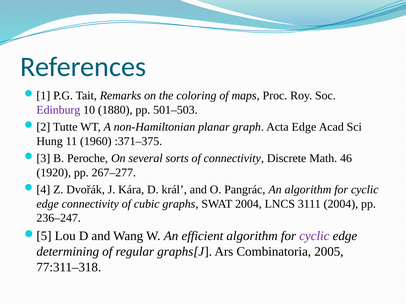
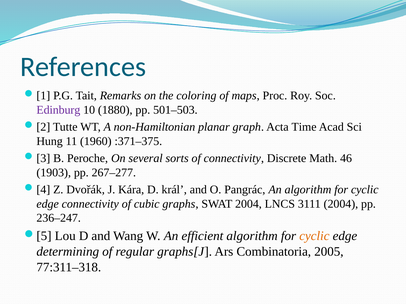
Acta Edge: Edge -> Time (304, 127)
1920: 1920 -> 1903 (54, 173)
cyclic colour: purple -> orange (314, 236)
